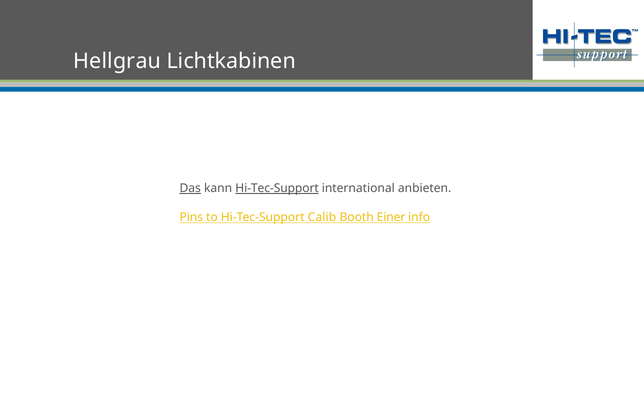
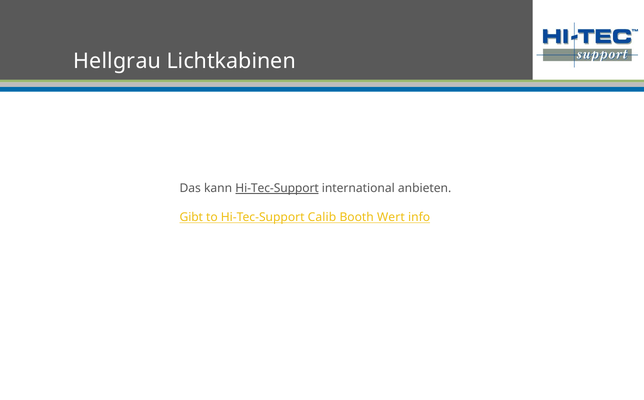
Das underline: present -> none (190, 188)
Pins: Pins -> Gibt (191, 217)
Einer: Einer -> Wert (391, 217)
